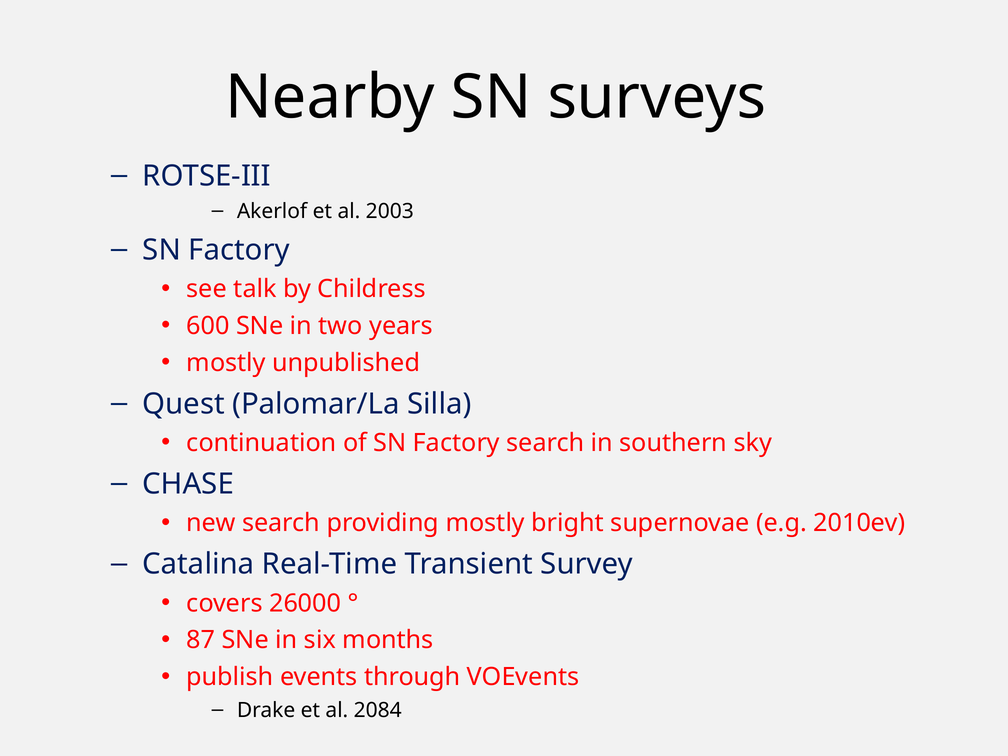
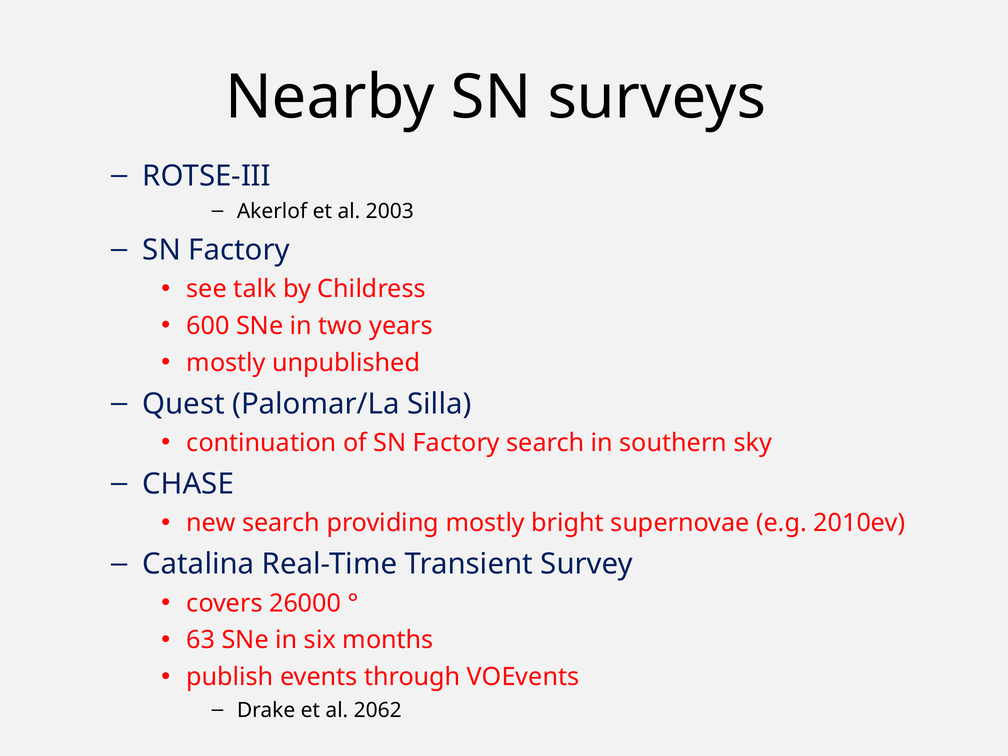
87: 87 -> 63 (201, 640)
2084: 2084 -> 2062 (378, 710)
